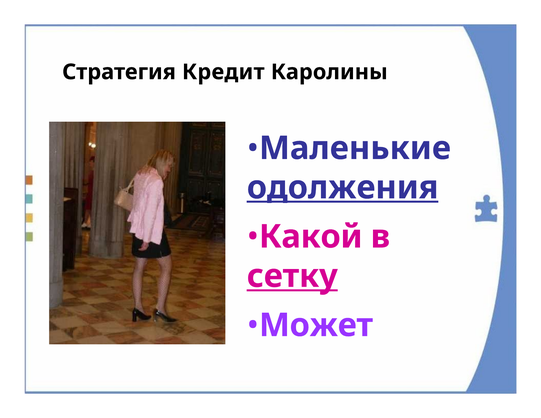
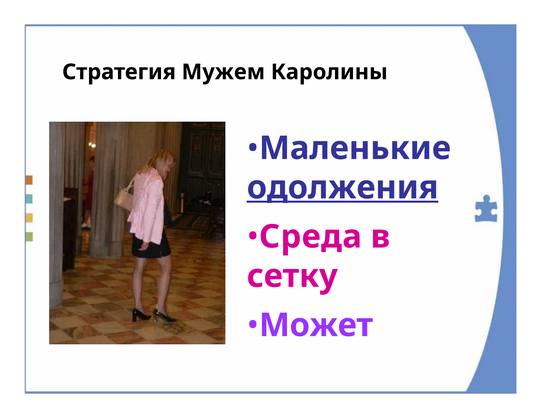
Кредит: Кредит -> Мужем (223, 72)
Какой: Какой -> Среда (310, 237)
сетку underline: present -> none (292, 276)
